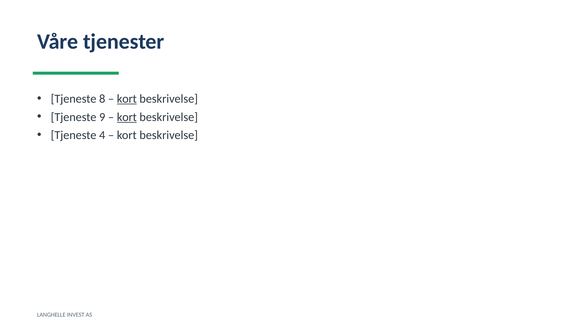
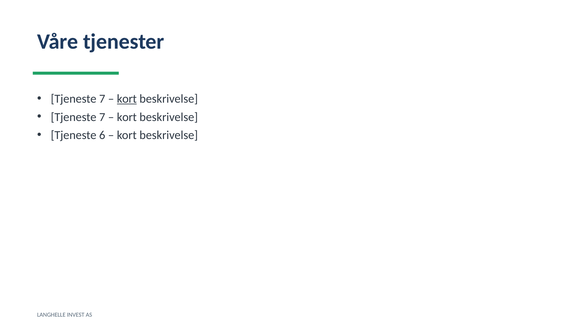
8: 8 -> 7 (102, 99)
9: 9 -> 7 (102, 117)
kort underline: present -> none (127, 117)
4: 4 -> 6 (102, 135)
